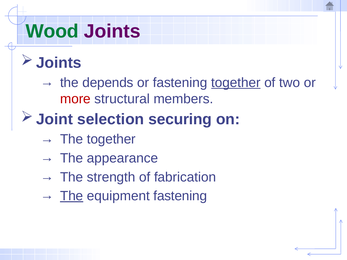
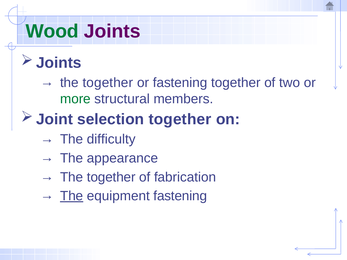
depends: depends -> together (108, 83)
together underline: present -> none (236, 83)
more colour: red -> green (75, 99)
selection securing: securing -> together (180, 120)
The together: together -> difficulty (111, 139)
strength: strength -> together (111, 177)
